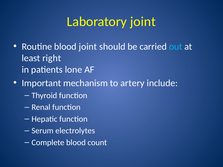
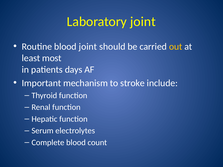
out colour: light blue -> yellow (176, 47)
right: right -> most (52, 58)
lone: lone -> days (74, 70)
artery: artery -> stroke (133, 83)
